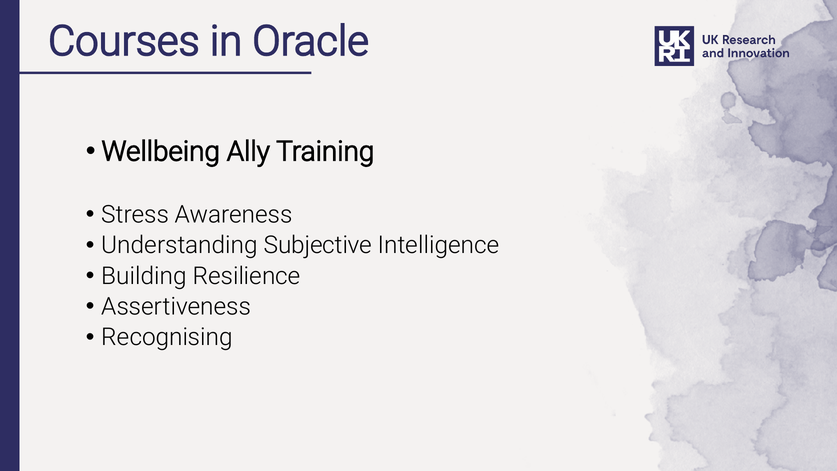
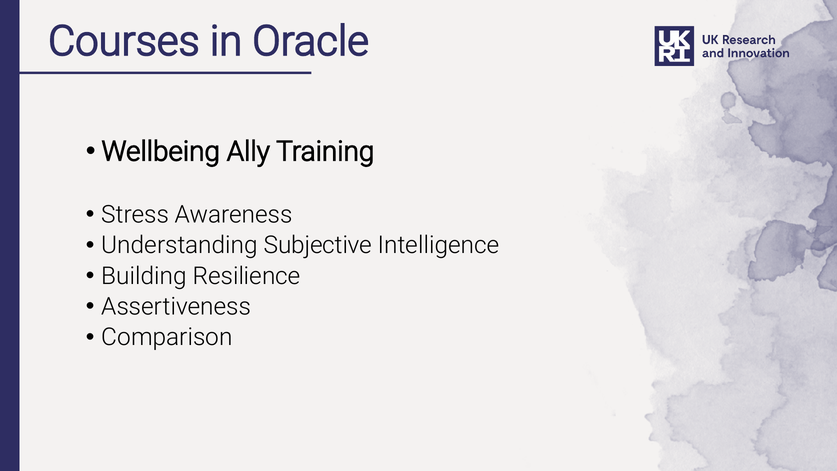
Recognising: Recognising -> Comparison (167, 337)
